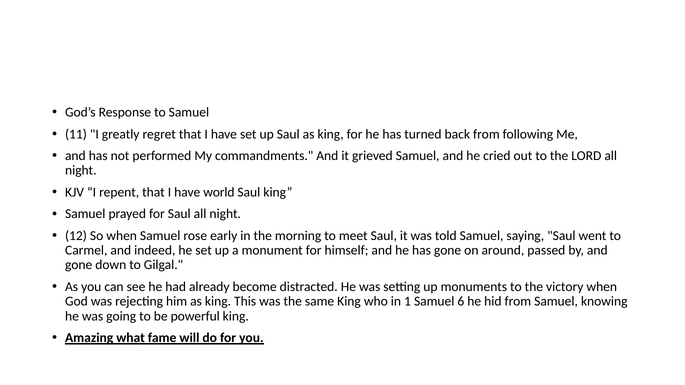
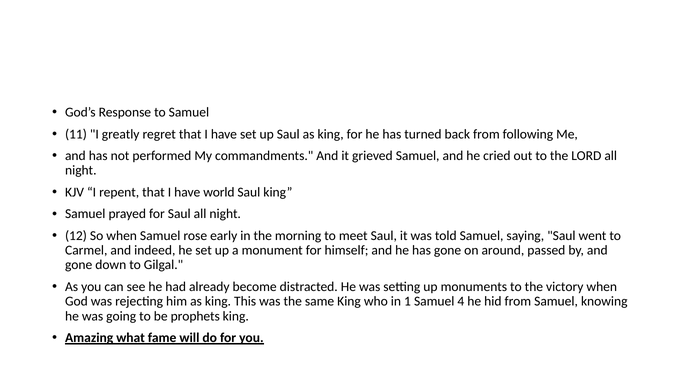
6: 6 -> 4 (461, 302)
powerful: powerful -> prophets (195, 316)
